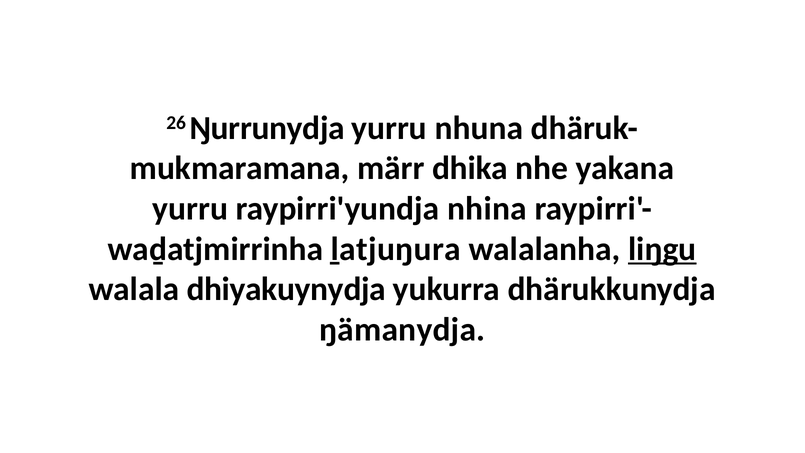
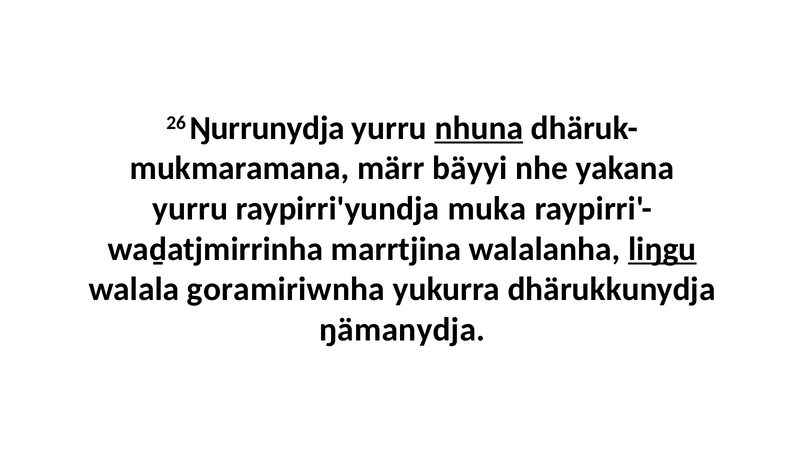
nhuna underline: none -> present (479, 128)
dhika: dhika -> bäyyi (470, 168)
nhina: nhina -> muka (487, 209)
ḻatjuŋura: ḻatjuŋura -> marrtjina (396, 249)
dhiyakuynydja: dhiyakuynydja -> goramiriwnha (286, 289)
